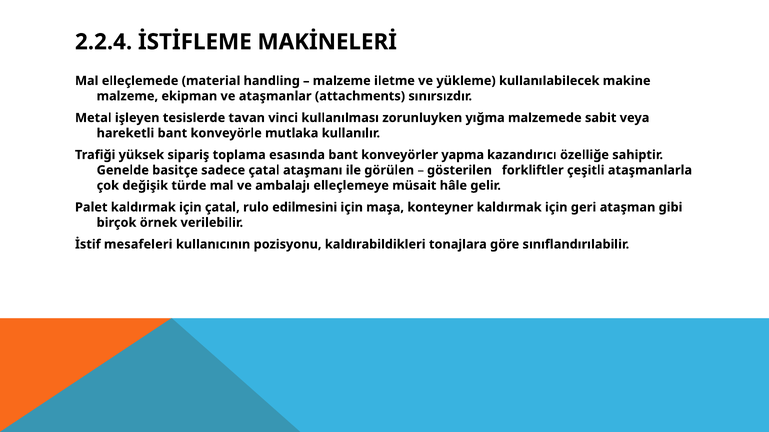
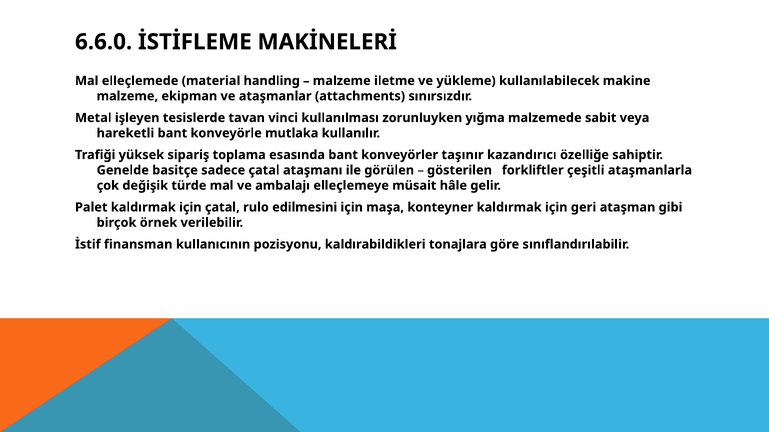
2.2.4: 2.2.4 -> 6.6.0 (104, 42)
yapma: yapma -> taşınır (463, 155)
mesafeleri: mesafeleri -> finansman (138, 245)
